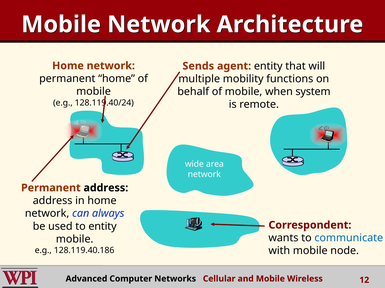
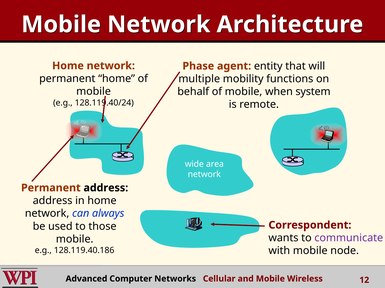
Sends: Sends -> Phase (198, 66)
to entity: entity -> those (102, 227)
communicate colour: blue -> purple (349, 238)
